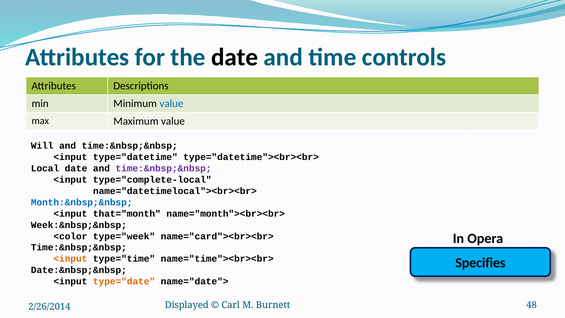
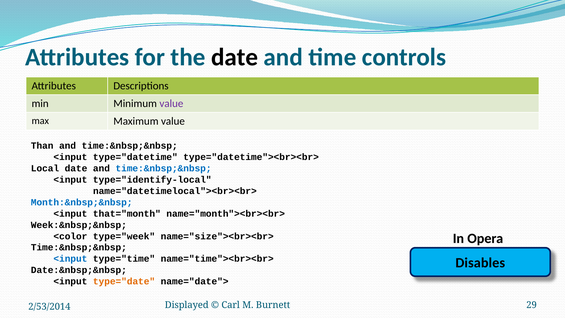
value colour: blue -> purple (171, 103)
Will: Will -> Than (42, 146)
time:&nbsp;&nbsp colour: purple -> blue (164, 168)
type="complete-local: type="complete-local -> type="identify-local (152, 180)
name="card"><br><br>: name="card"><br><br> -> name="size"><br><br> (217, 236)
<input colour: orange -> blue (70, 259)
Specifies: Specifies -> Disables (480, 263)
48: 48 -> 29 (532, 305)
2/26/2014: 2/26/2014 -> 2/53/2014 (49, 306)
